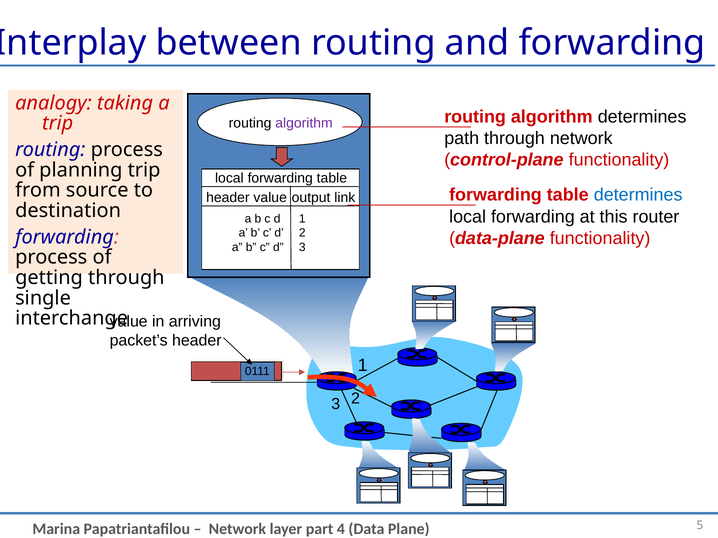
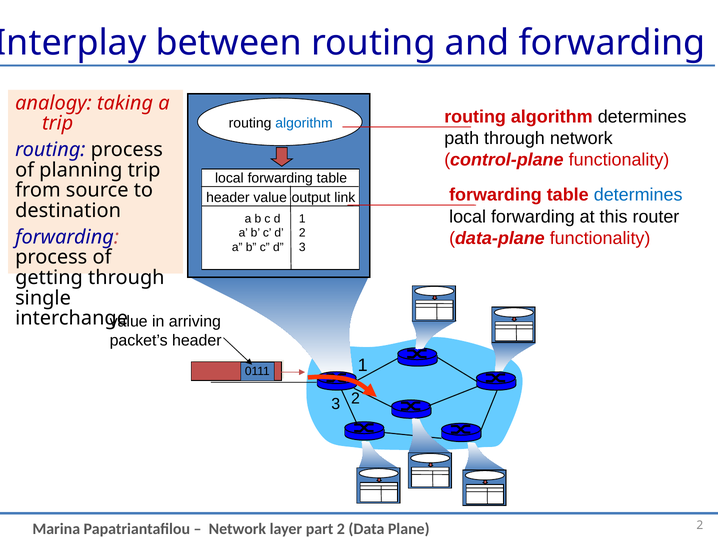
algorithm colour: purple -> blue (304, 123)
4: 4 -> 2 (341, 529)
5: 5 -> 2 (700, 526)
